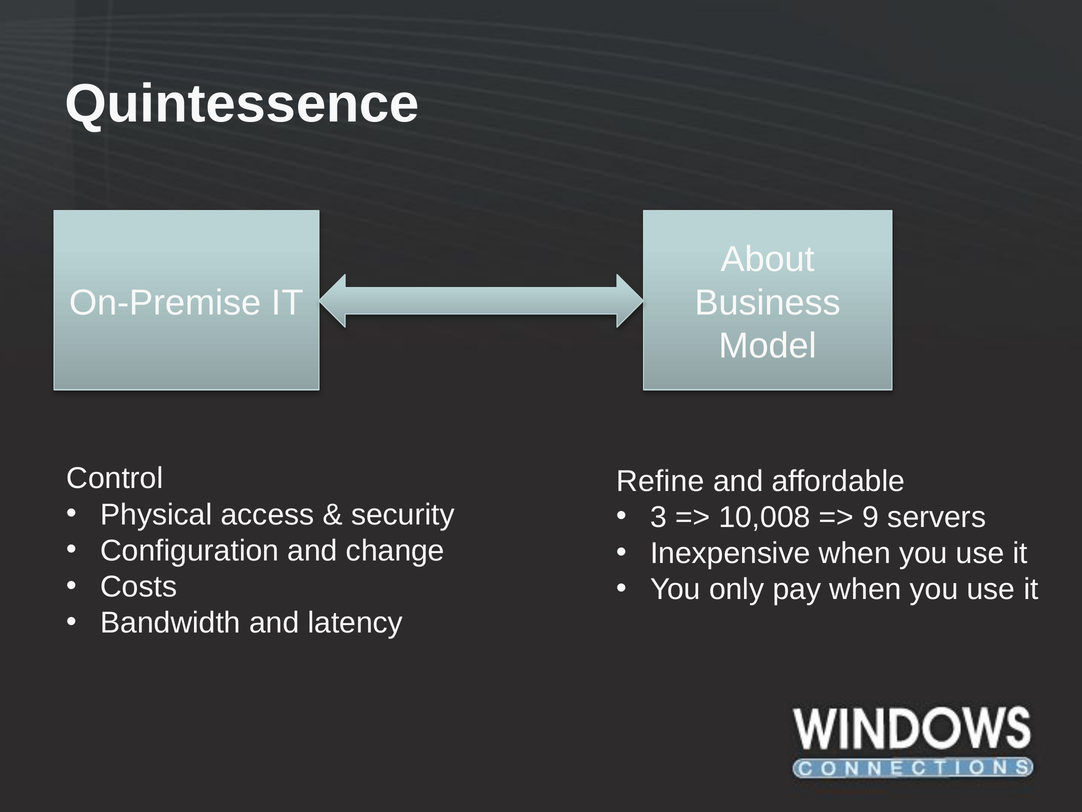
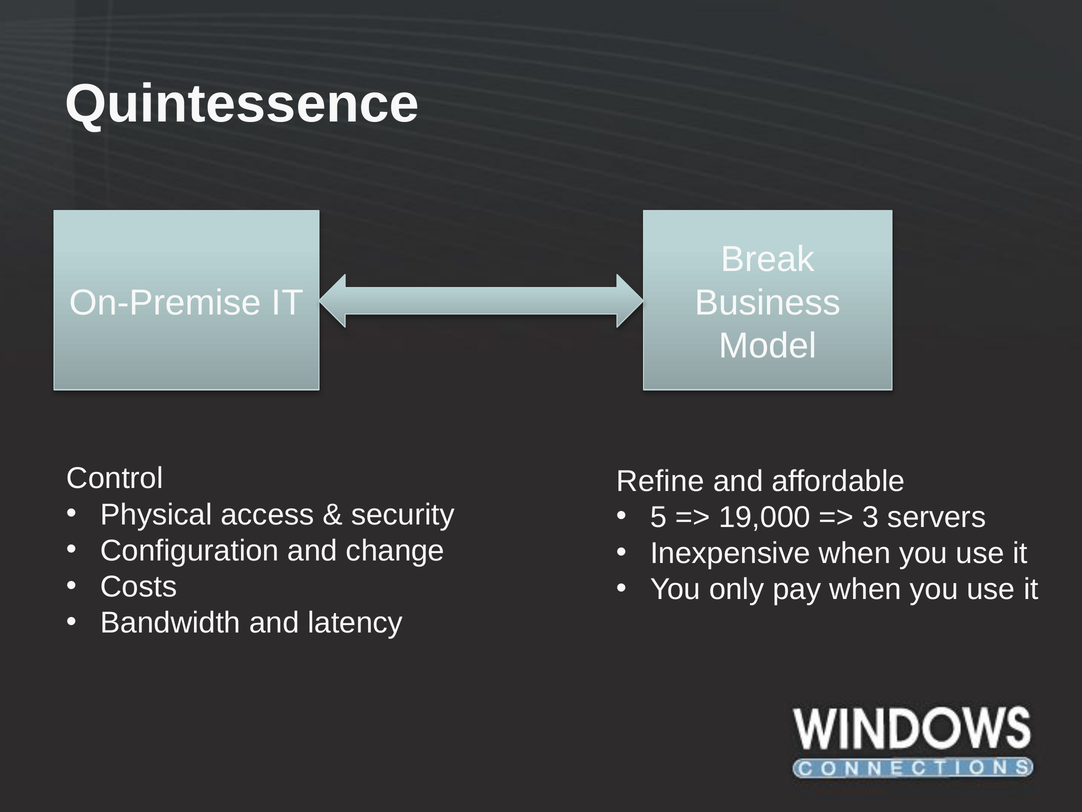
About: About -> Break (768, 259)
3: 3 -> 5 (658, 517)
10,008: 10,008 -> 19,000 (765, 517)
9: 9 -> 3 (871, 517)
